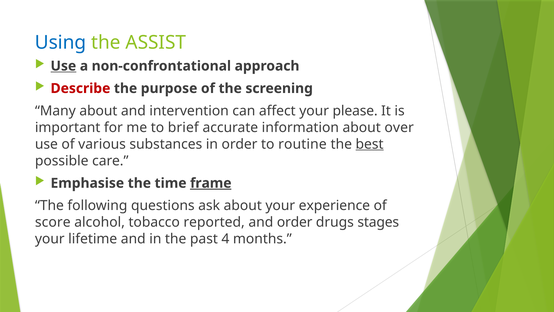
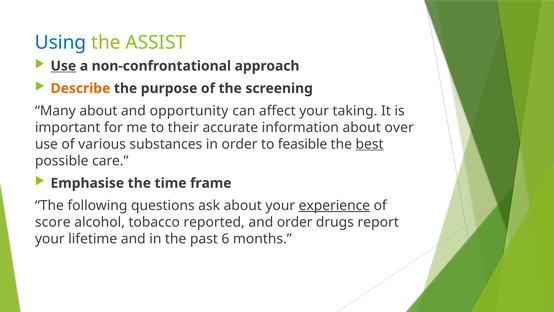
Describe colour: red -> orange (80, 88)
intervention: intervention -> opportunity (189, 111)
please: please -> taking (355, 111)
brief: brief -> their (183, 127)
routine: routine -> feasible (303, 144)
frame underline: present -> none (211, 183)
experience underline: none -> present (334, 205)
stages: stages -> report (378, 222)
4: 4 -> 6 (225, 239)
